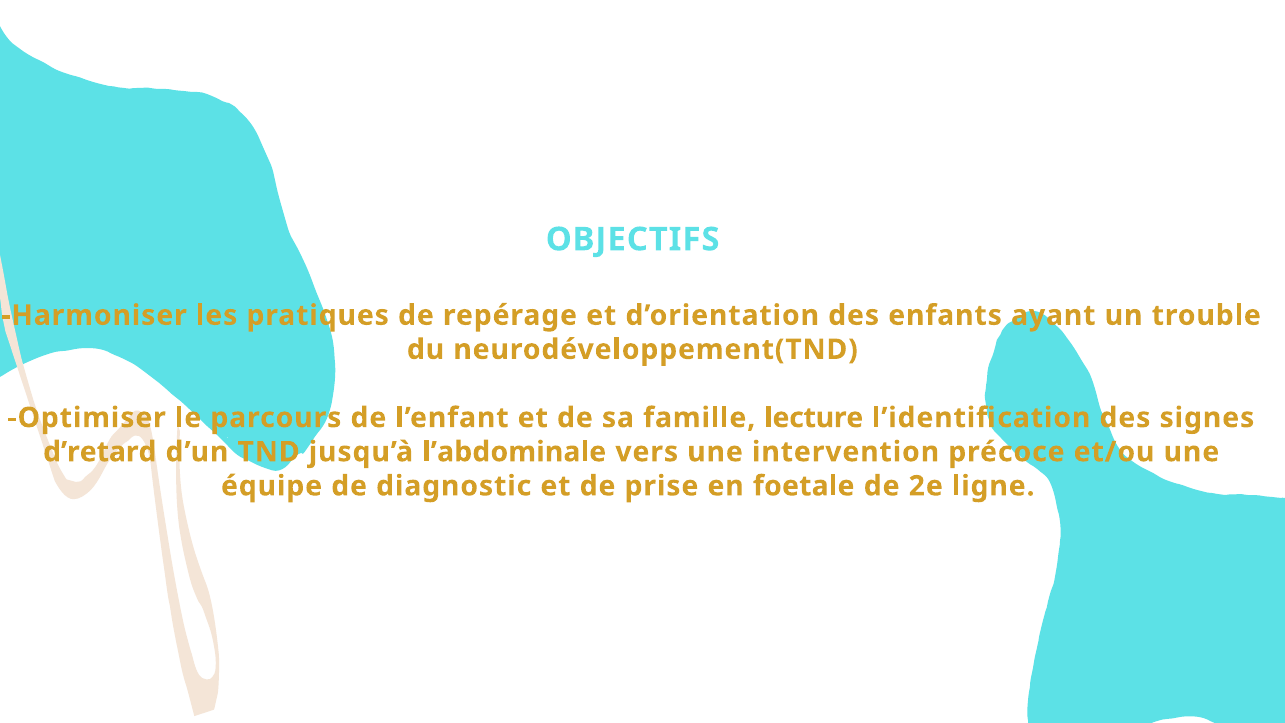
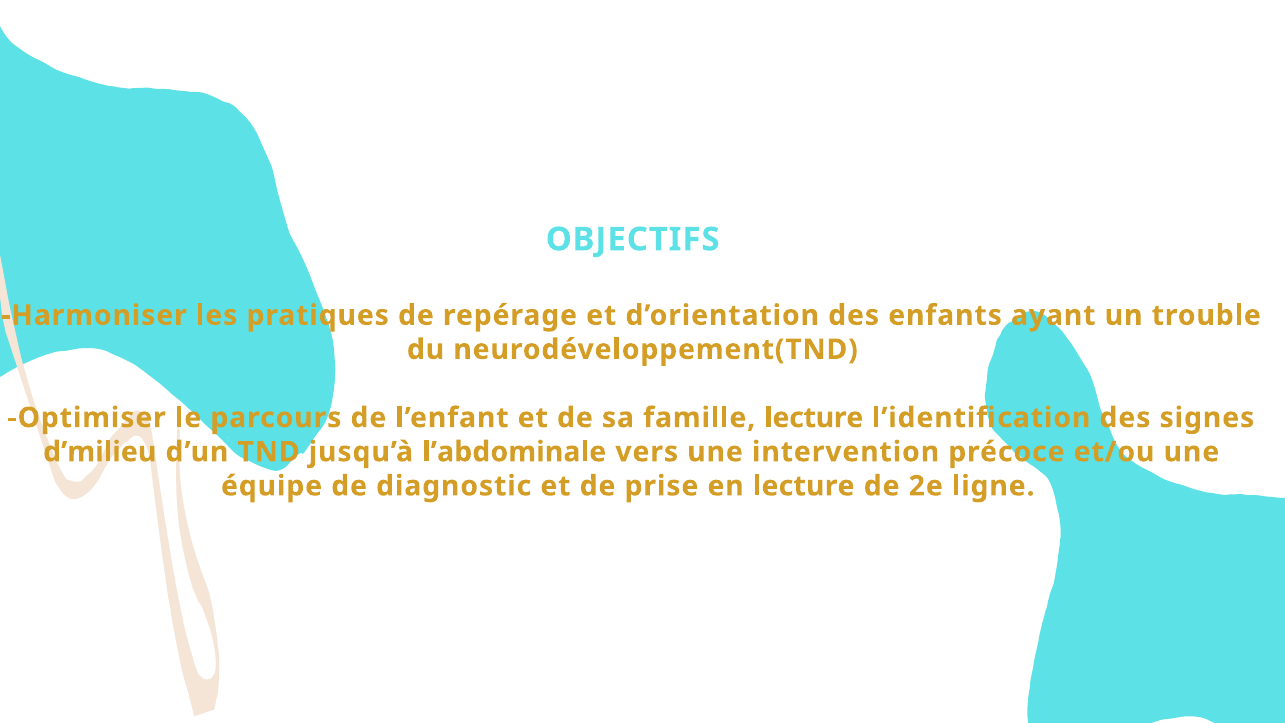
d’retard: d’retard -> d’milieu (100, 452)
en foetale: foetale -> lecture (804, 486)
